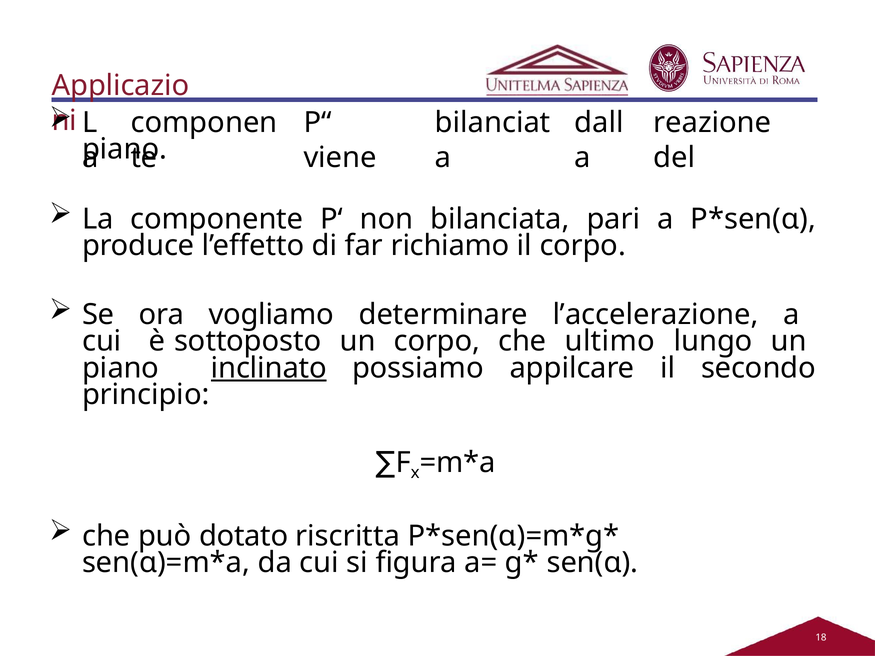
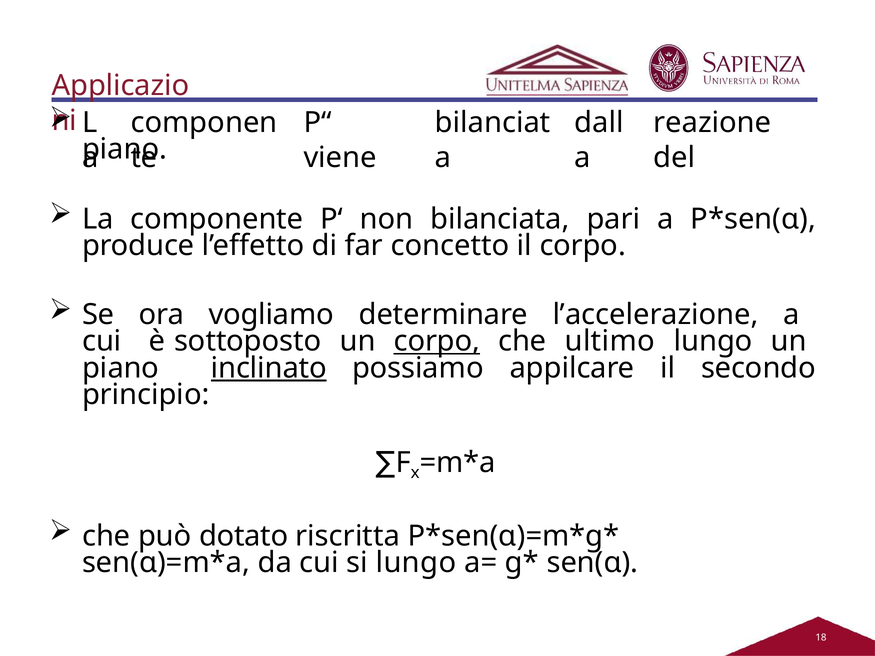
richiamo: richiamo -> concetto (450, 246)
corpo underline: none -> present (437, 341)
si figura: figura -> lungo (416, 563)
